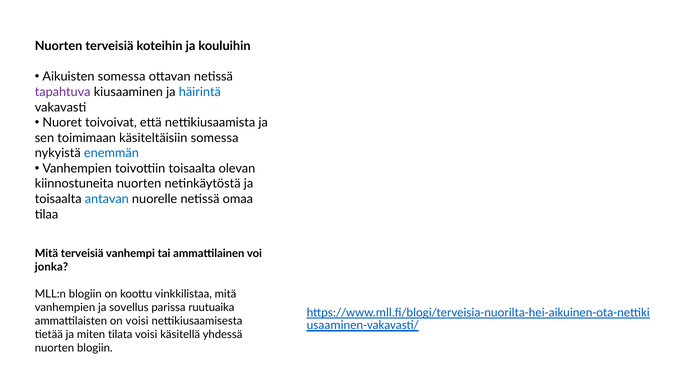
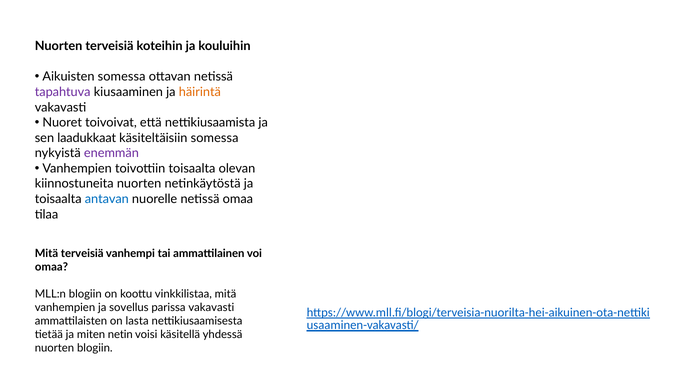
häirintä colour: blue -> orange (200, 92)
toimimaan: toimimaan -> laadukkaat (87, 138)
enemmän colour: blue -> purple (111, 153)
jonka: jonka -> omaa (52, 267)
parissa ruutuaika: ruutuaika -> vakavasti (211, 307)
on voisi: voisi -> lasta (137, 321)
tilata: tilata -> netin (120, 334)
